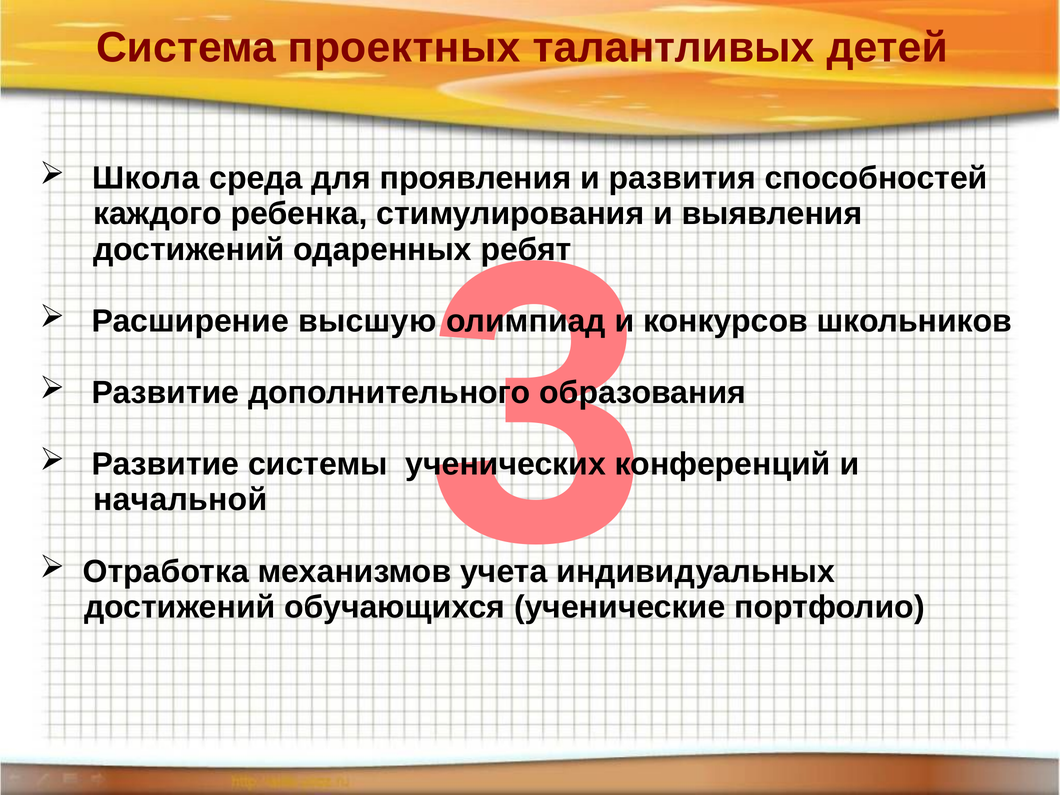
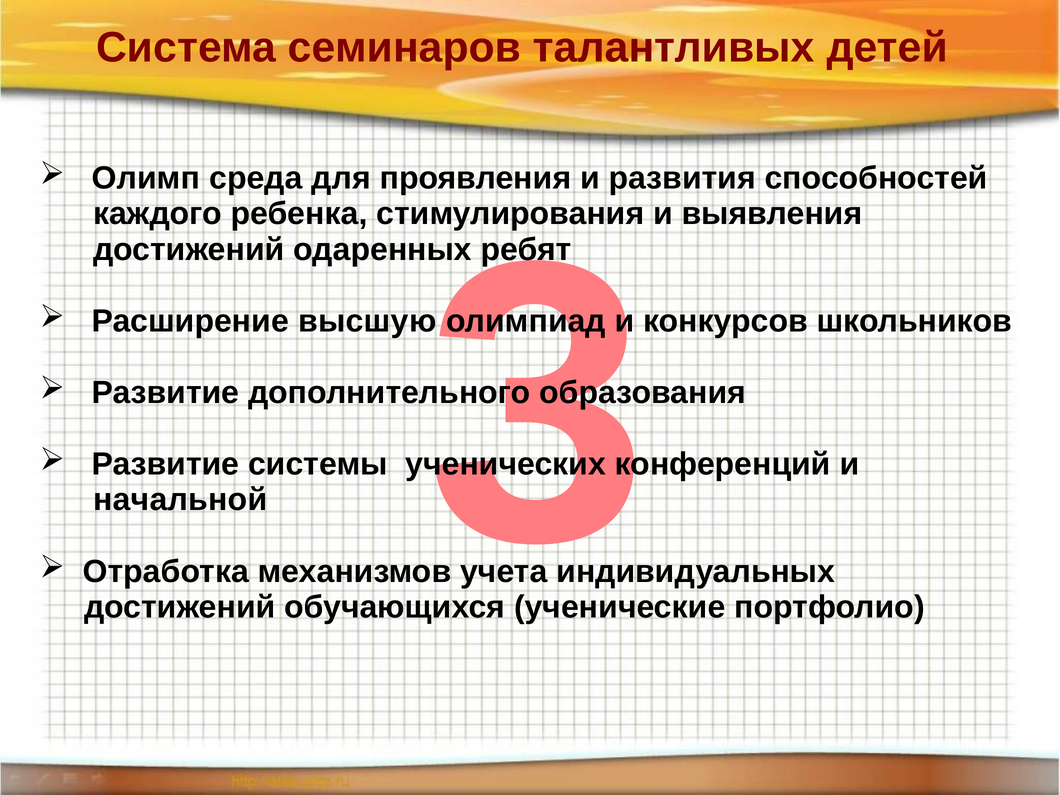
проектных: проектных -> семинаров (404, 48)
Школа: Школа -> Олимп (146, 178)
